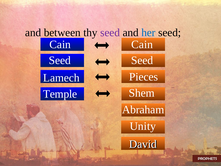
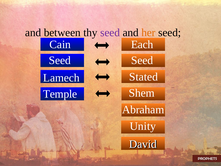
her colour: blue -> orange (148, 32)
Cain: Cain -> Each (142, 44)
Pieces: Pieces -> Stated (144, 77)
